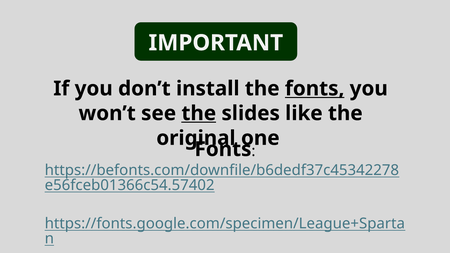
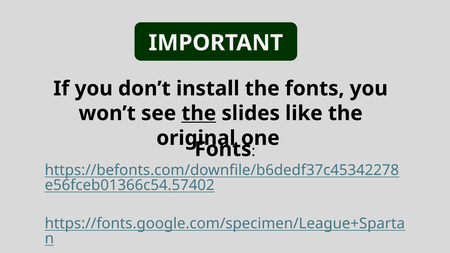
fonts underline: present -> none (315, 89)
